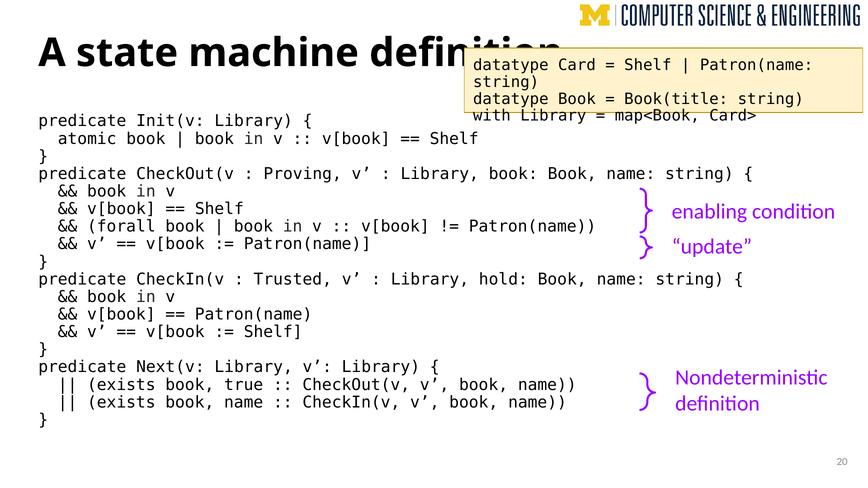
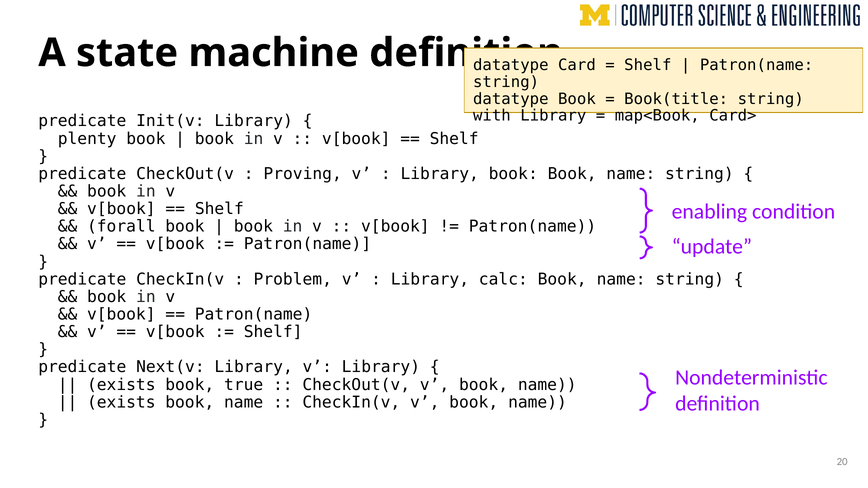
atomic: atomic -> plenty (87, 139)
Trusted: Trusted -> Problem (293, 279)
hold: hold -> calc (503, 279)
